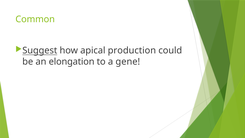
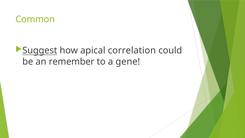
production: production -> correlation (132, 50)
elongation: elongation -> remember (72, 62)
